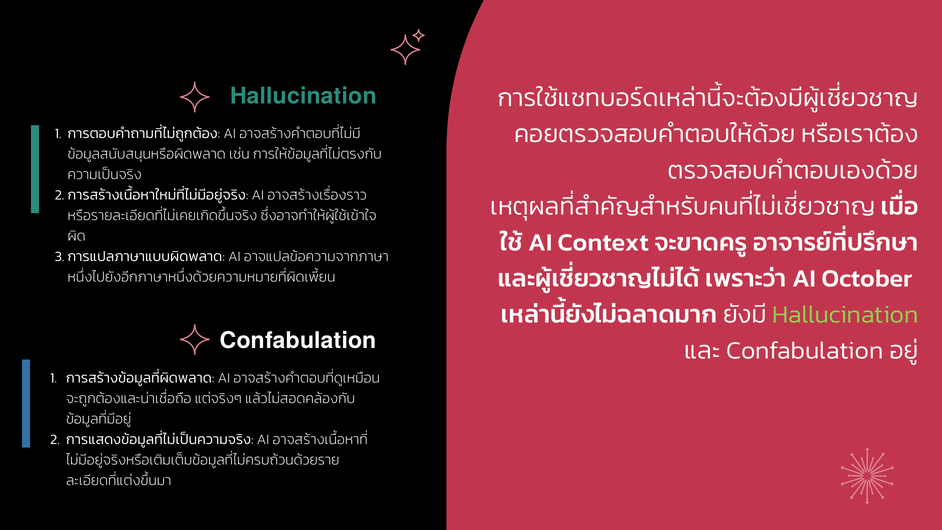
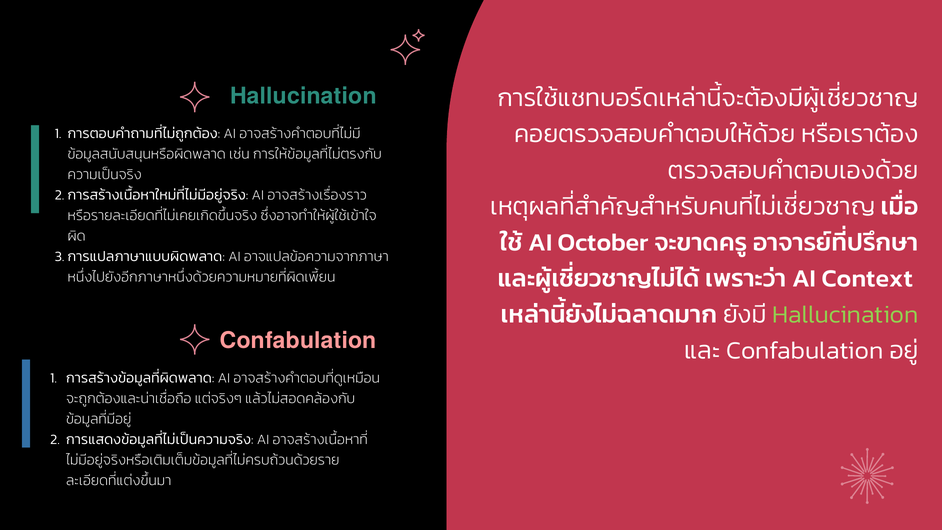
Context: Context -> October (603, 242)
October: October -> Context (867, 278)
Confabulation colour: white -> pink (298, 341)
